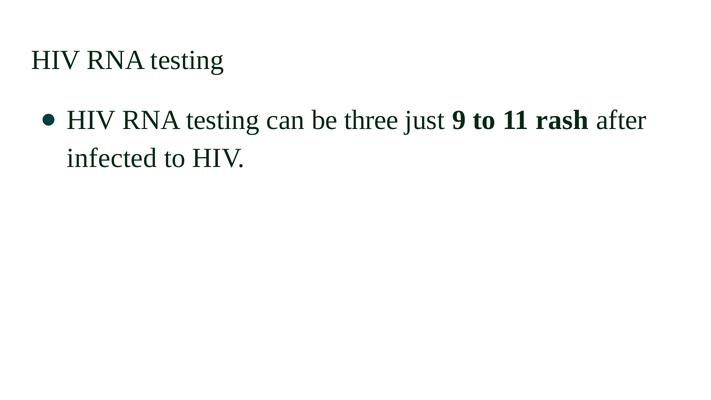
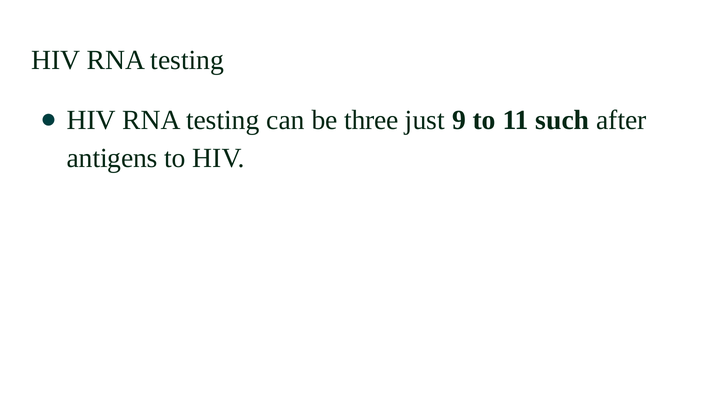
rash: rash -> such (562, 120)
infected: infected -> antigens (112, 158)
